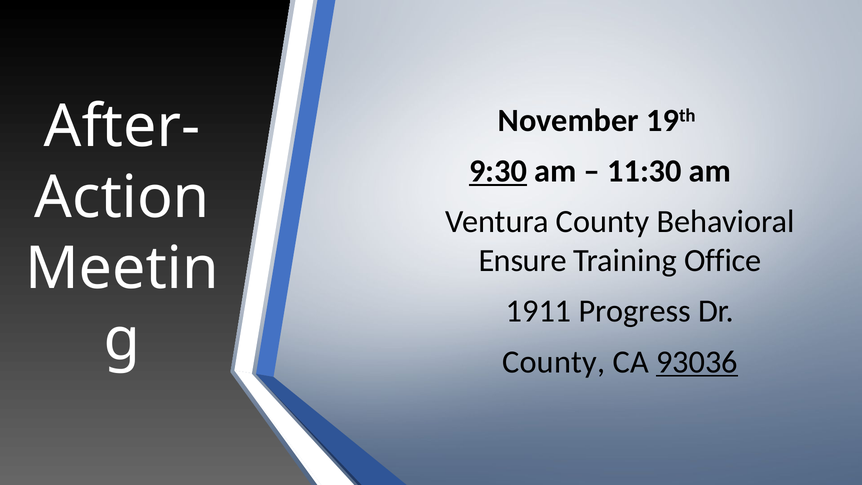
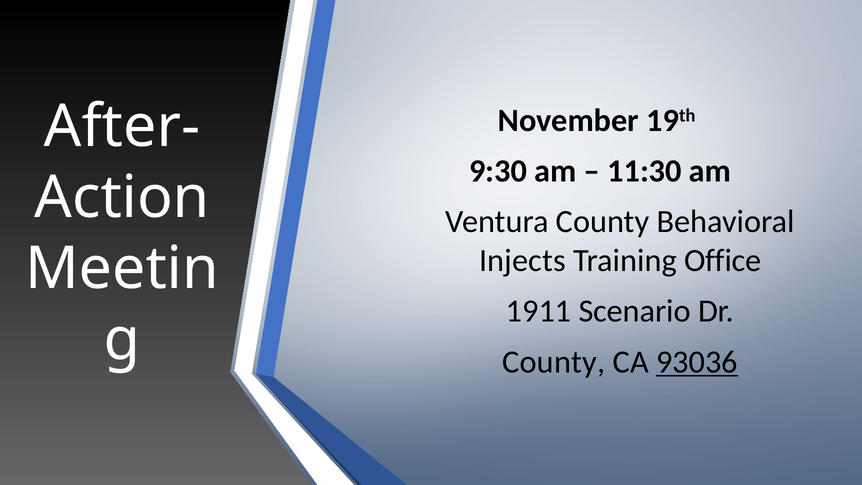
9:30 underline: present -> none (498, 171)
Ensure: Ensure -> Injects (522, 260)
Progress: Progress -> Scenario (635, 311)
